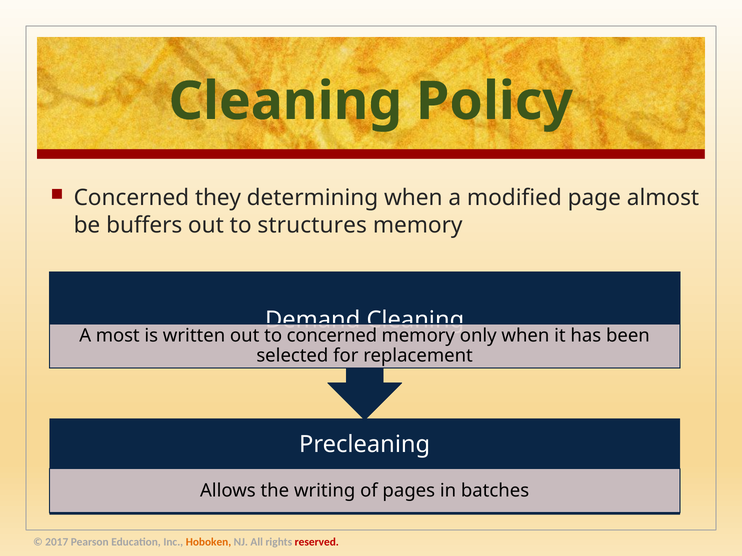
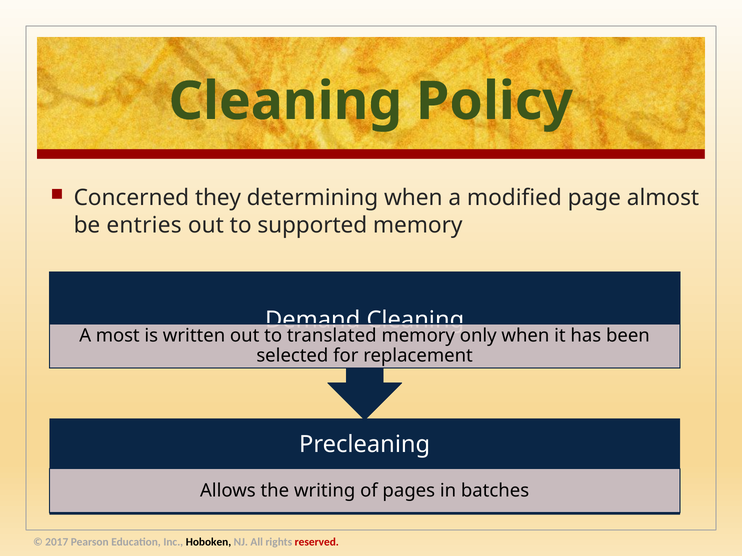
buffers: buffers -> entries (144, 225)
structures: structures -> supported (312, 225)
to concerned: concerned -> translated (332, 336)
Hoboken colour: orange -> black (208, 542)
